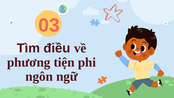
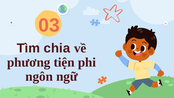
điều: điều -> chia (57, 48)
